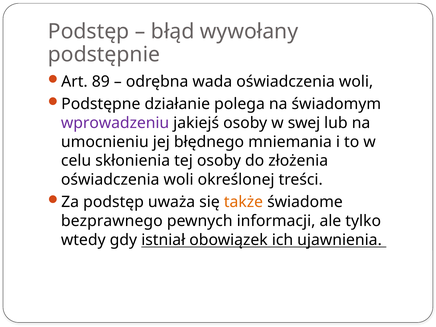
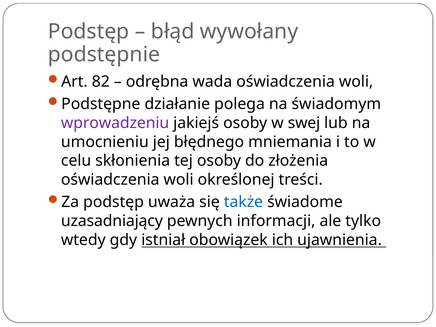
89: 89 -> 82 (101, 82)
także colour: orange -> blue (243, 202)
bezprawnego: bezprawnego -> uzasadniający (112, 221)
